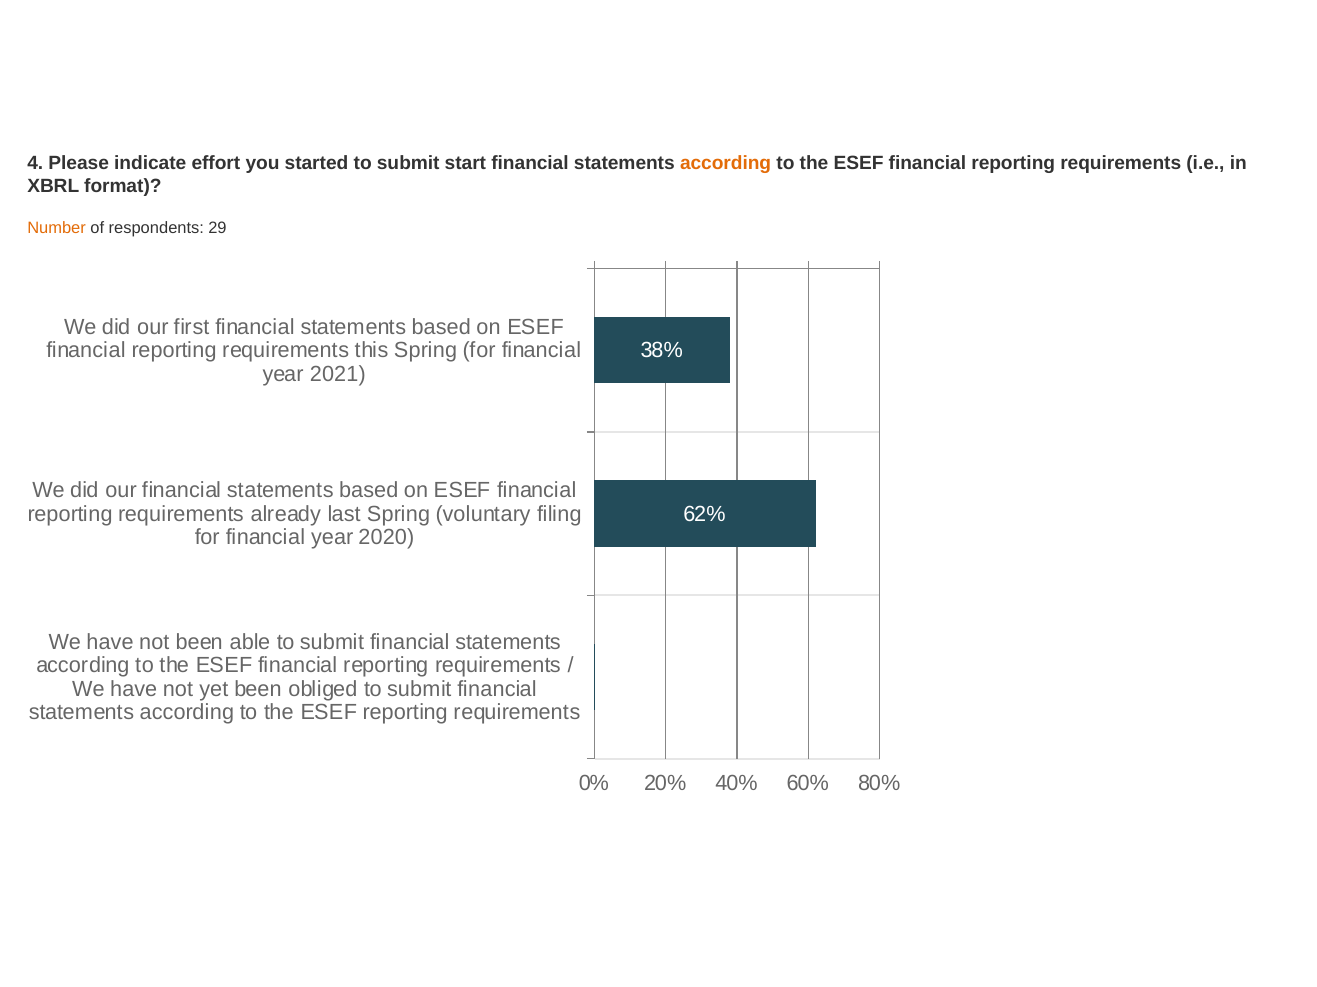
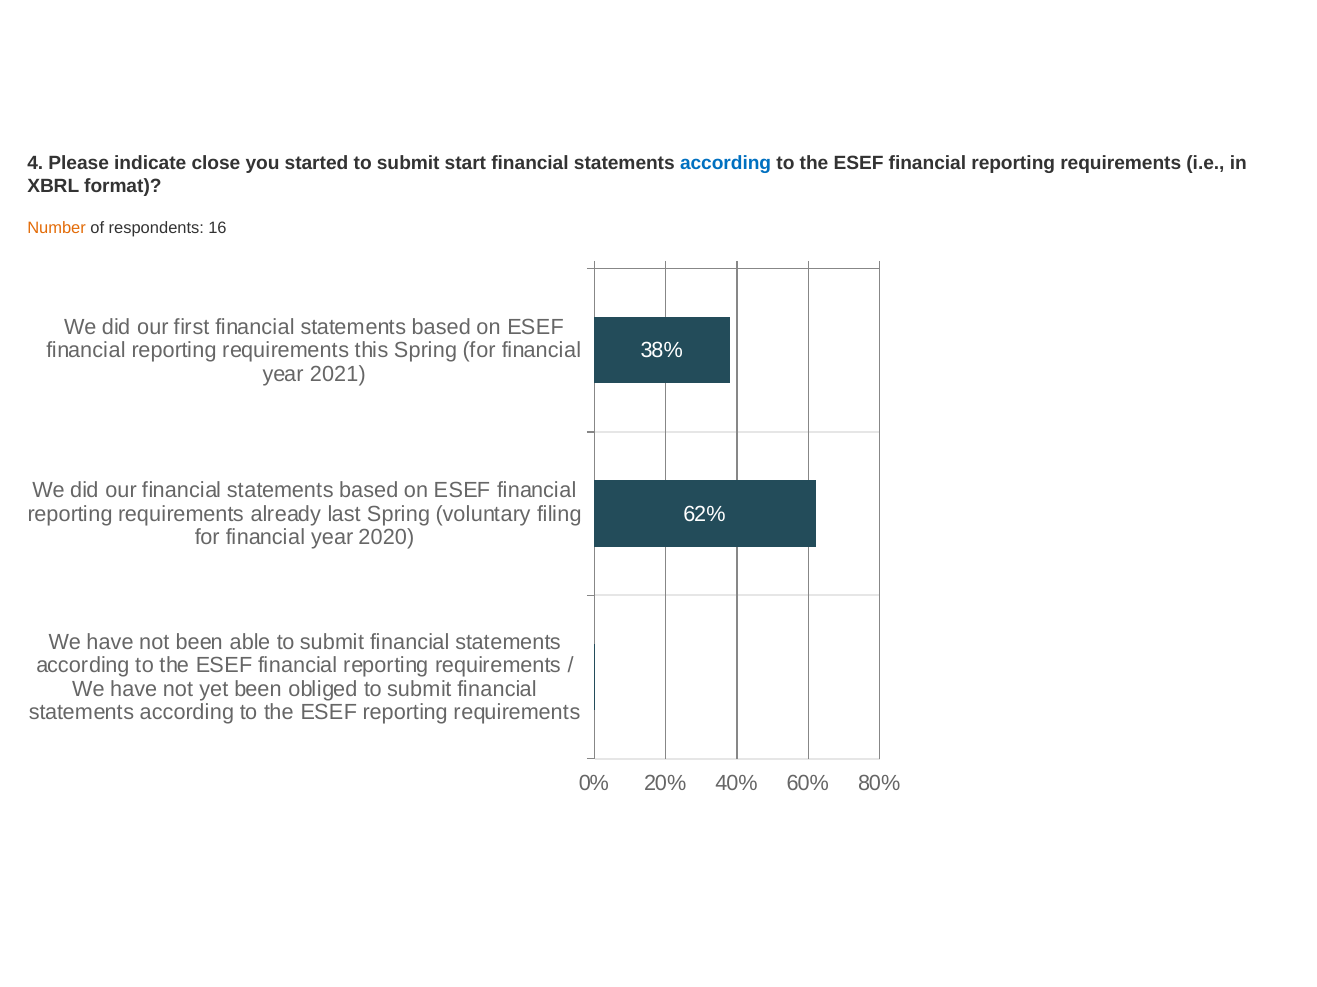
effort: effort -> close (216, 164)
according colour: orange -> blue (726, 164)
29: 29 -> 16 (217, 229)
